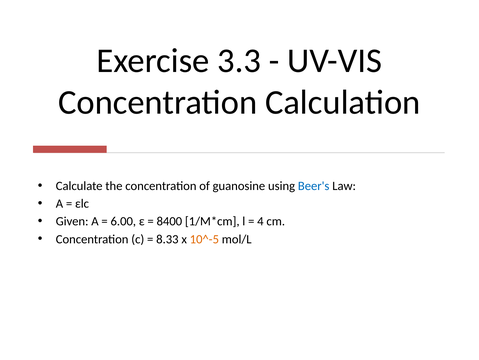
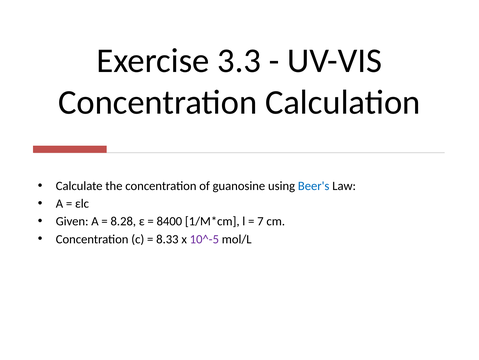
6.00: 6.00 -> 8.28 (123, 221)
4: 4 -> 7 (260, 221)
10^-5 colour: orange -> purple (204, 239)
